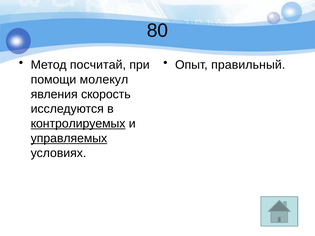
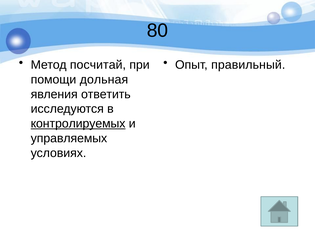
молекул: молекул -> дольная (104, 80)
скорость: скорость -> ответить (106, 94)
управляемых underline: present -> none (69, 138)
